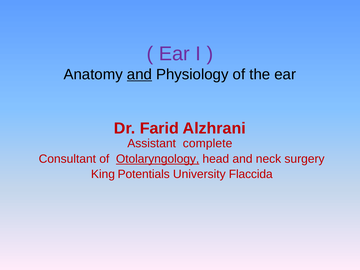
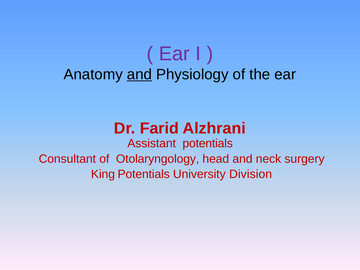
Assistant complete: complete -> potentials (208, 144)
Otolaryngology underline: present -> none (158, 159)
Flaccida: Flaccida -> Division (251, 174)
